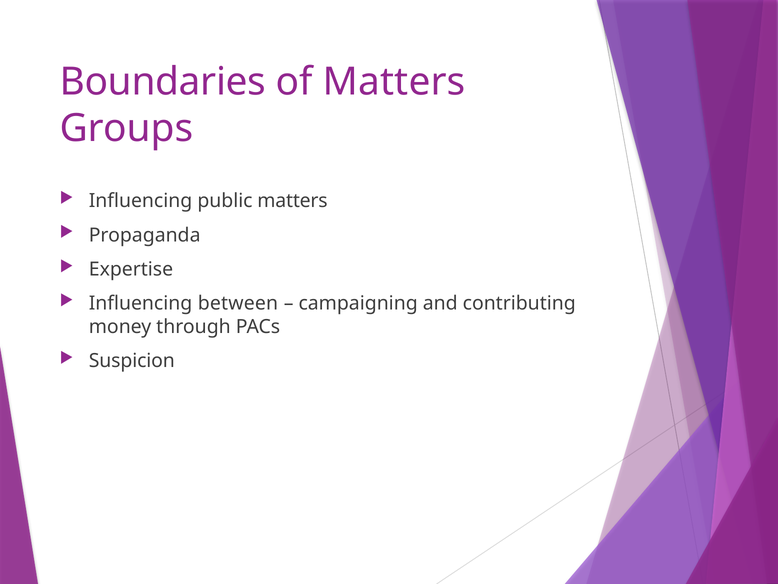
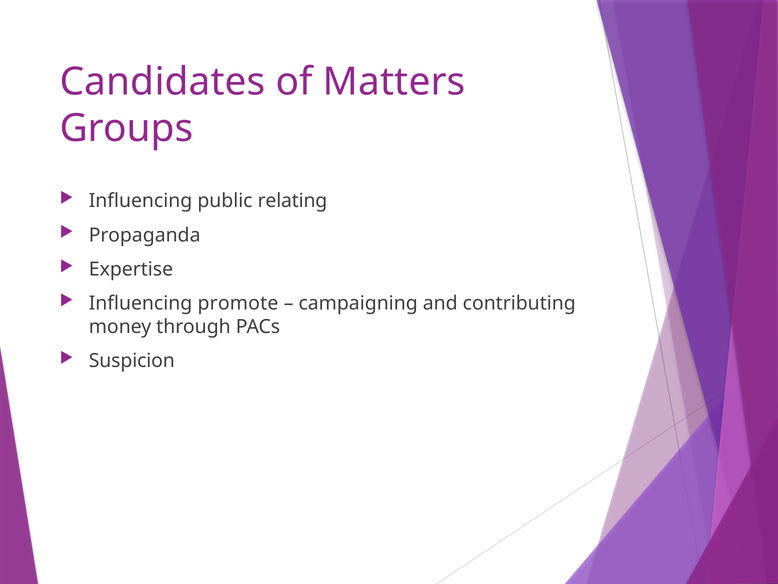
Boundaries: Boundaries -> Candidates (163, 82)
public matters: matters -> relating (292, 201)
between: between -> promote (238, 303)
